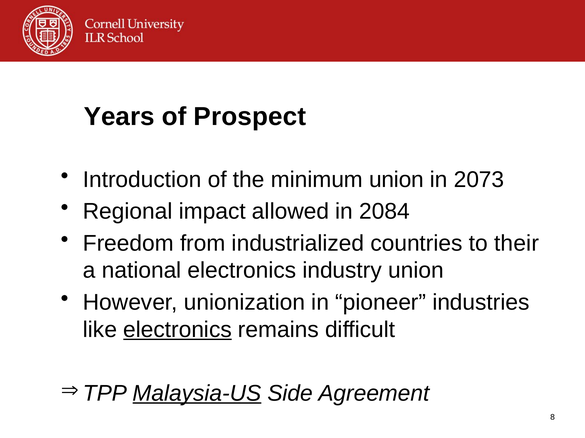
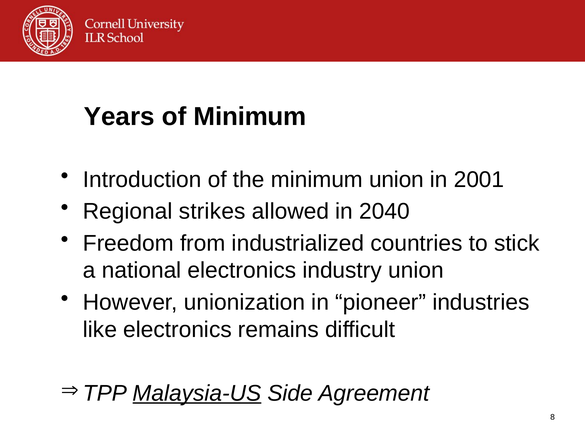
of Prospect: Prospect -> Minimum (250, 117)
2073: 2073 -> 2001 (479, 180)
impact: impact -> strikes (212, 212)
2084: 2084 -> 2040 (385, 212)
their: their -> stick (517, 244)
electronics underline: present -> none (178, 330)
